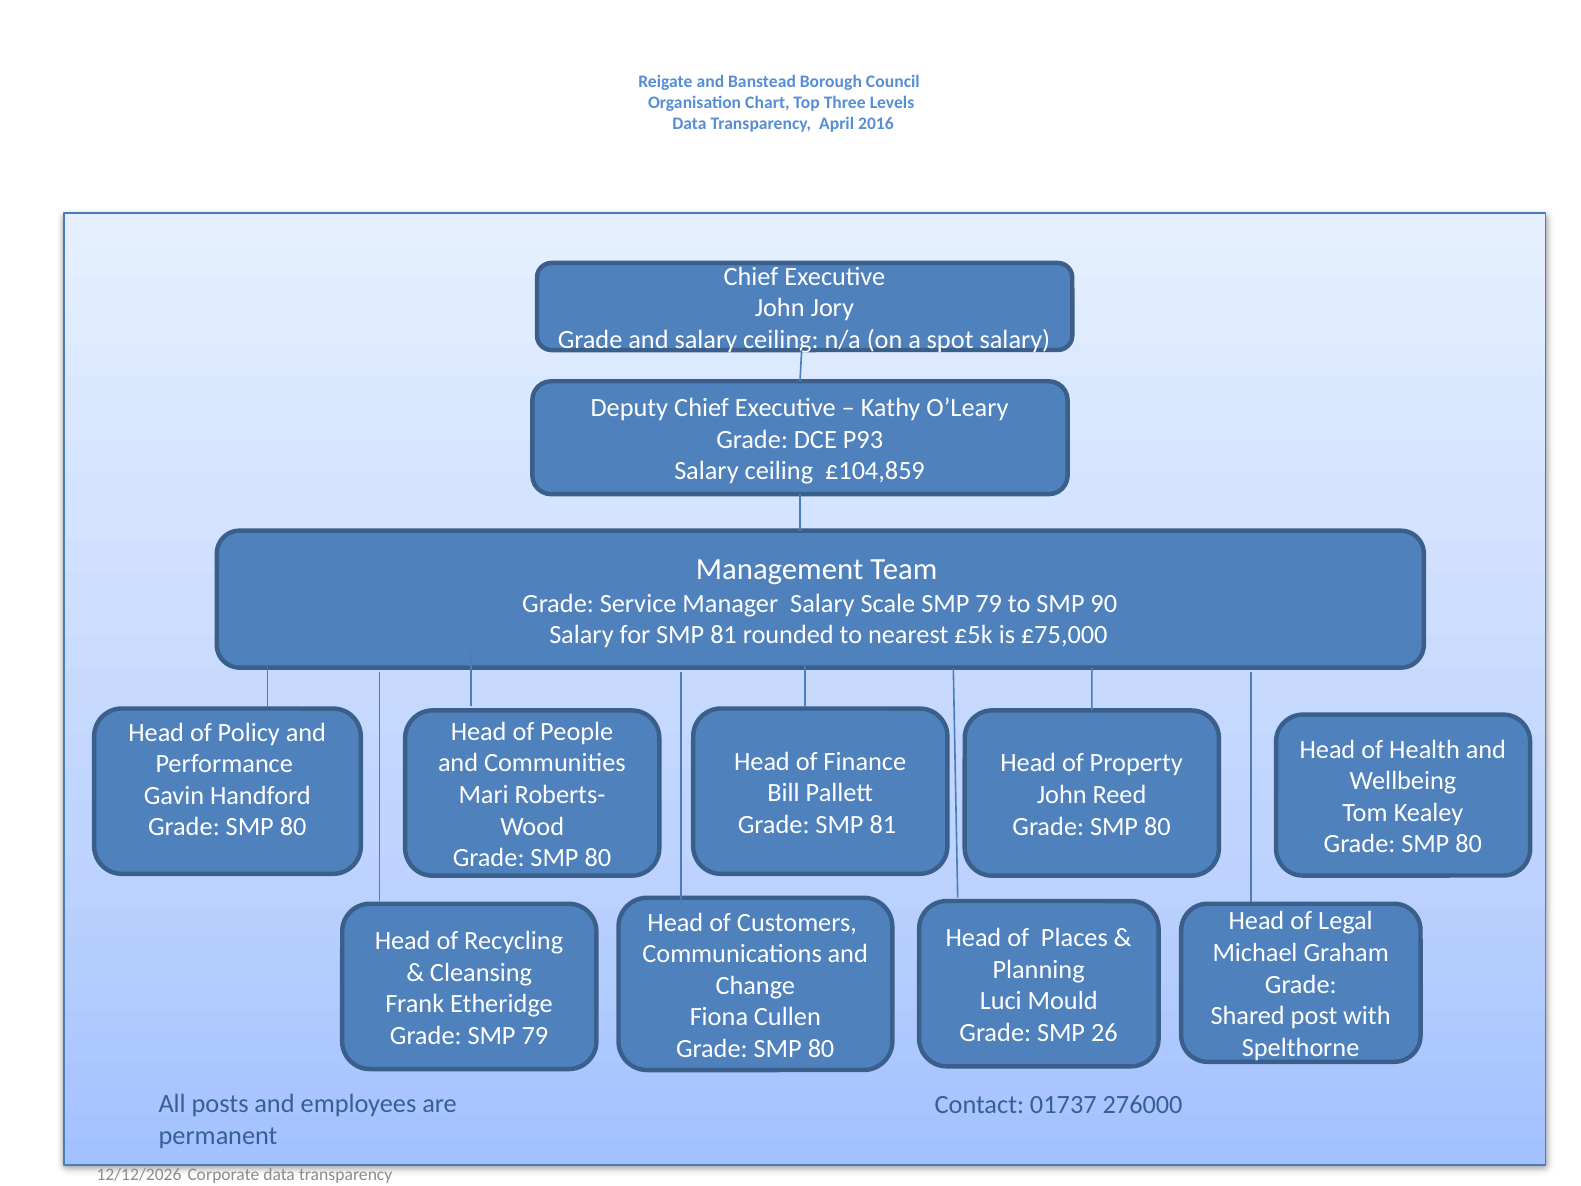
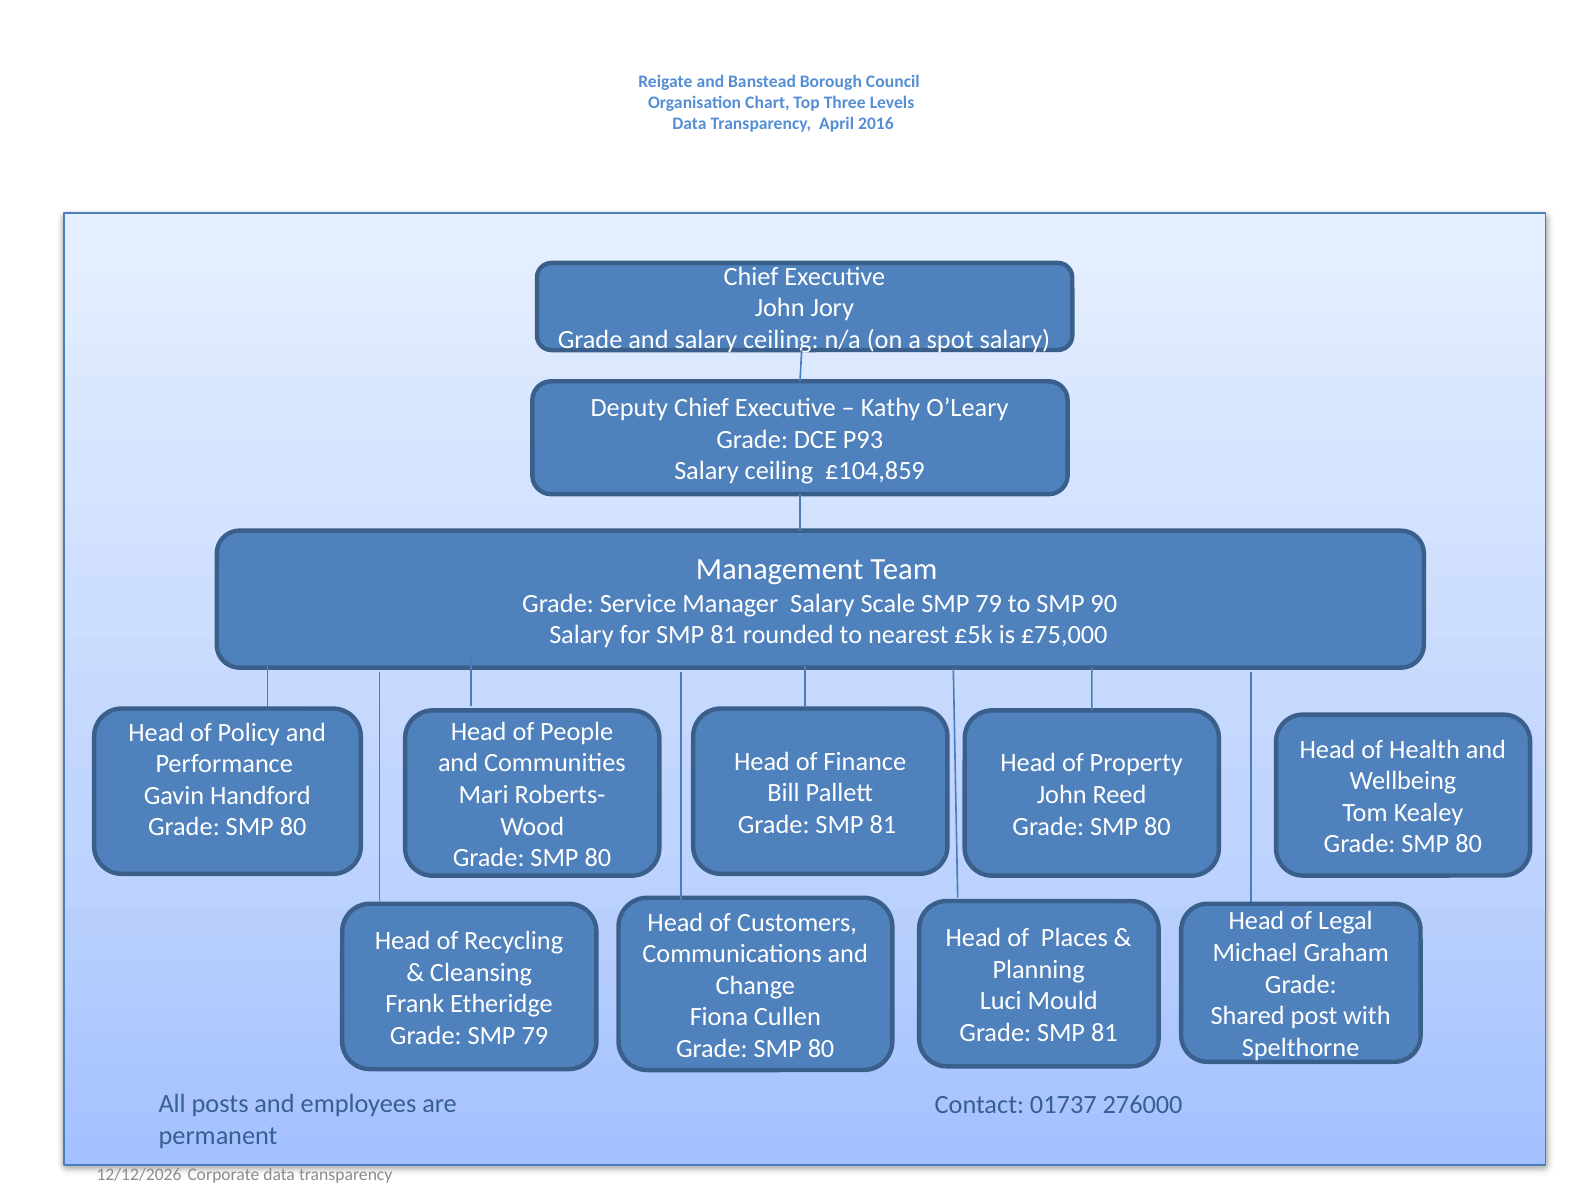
26: 26 -> 81 (1104, 1033)
